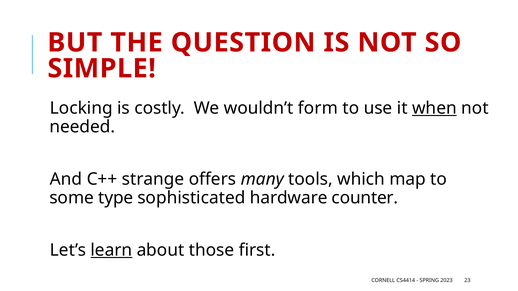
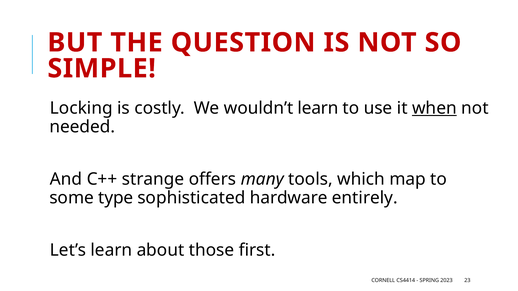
wouldn’t form: form -> learn (318, 108)
counter: counter -> entirely (365, 198)
learn underline: present -> none (111, 250)
